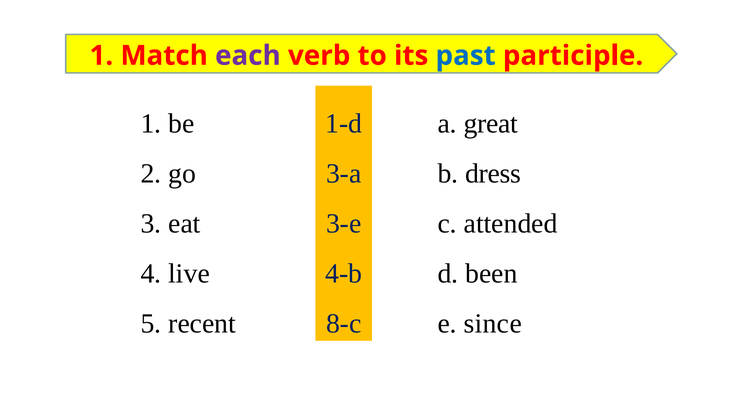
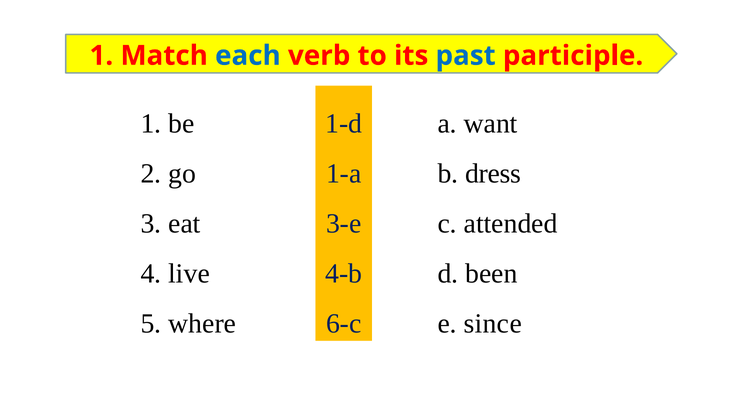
each colour: purple -> blue (248, 56)
great: great -> want (491, 124)
3-a: 3-a -> 1-a (344, 174)
recent: recent -> where (202, 324)
8-c: 8-c -> 6-c (344, 324)
